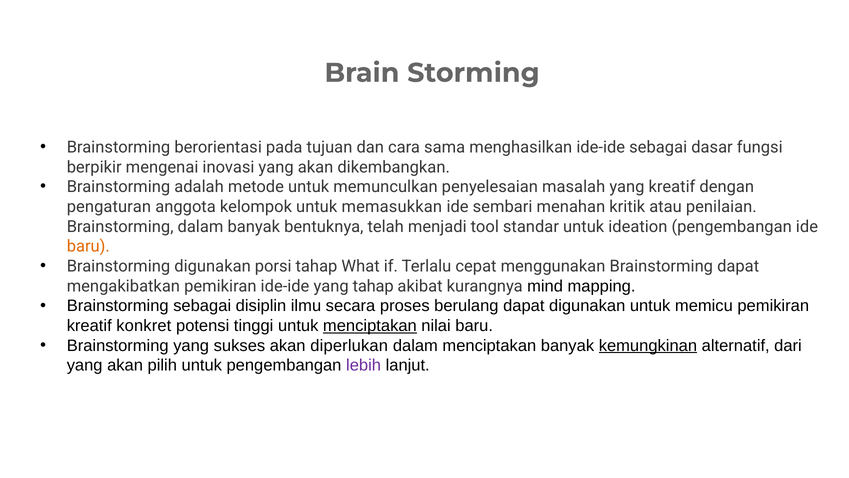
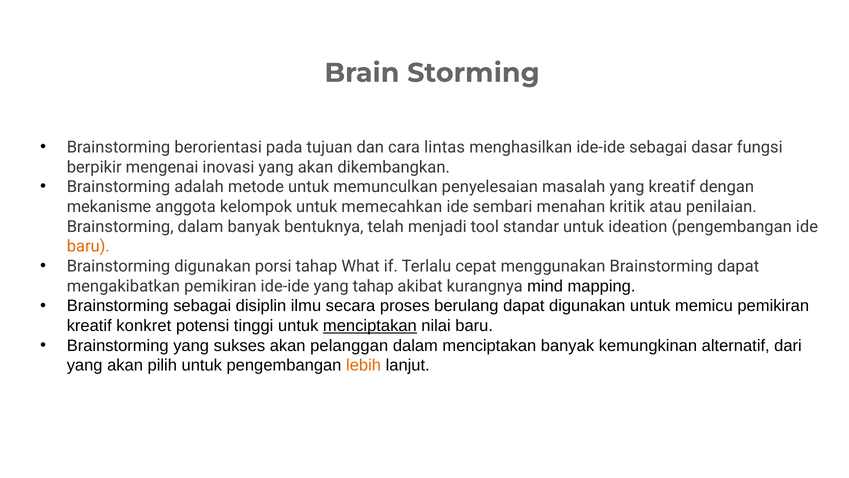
sama: sama -> lintas (445, 147)
pengaturan: pengaturan -> mekanisme (109, 207)
memasukkan: memasukkan -> memecahkan (392, 207)
diperlukan: diperlukan -> pelanggan (349, 345)
kemungkinan underline: present -> none (648, 345)
lebih colour: purple -> orange (364, 365)
